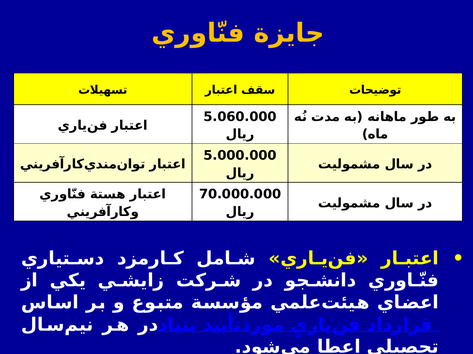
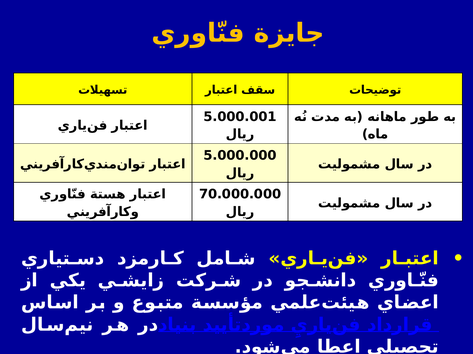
5.060.000: 5.060.000 -> 5.000.001 (240, 117)
